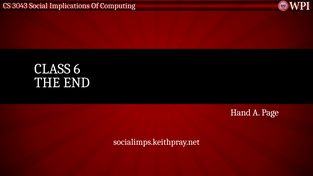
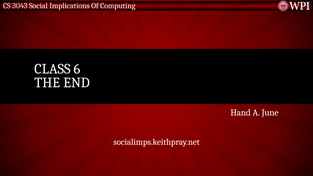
Page: Page -> June (270, 113)
